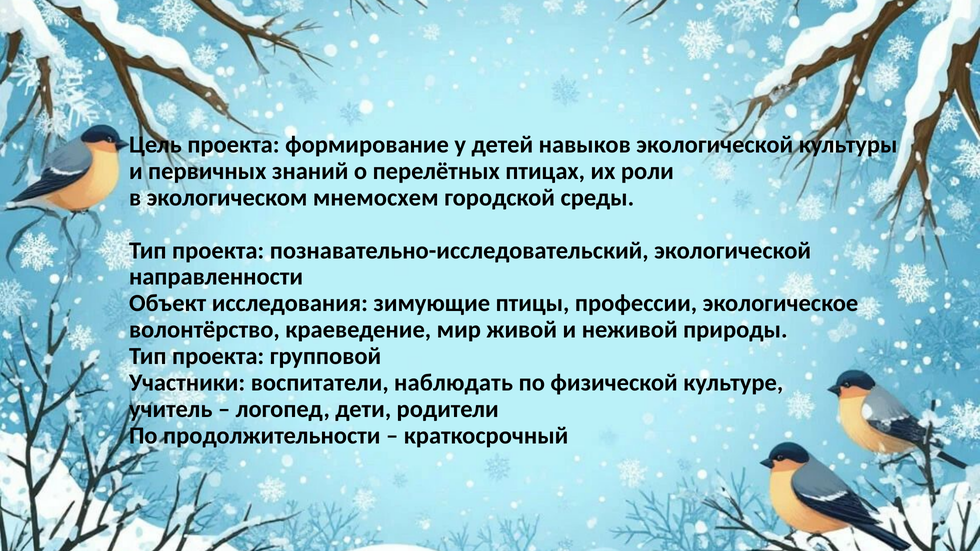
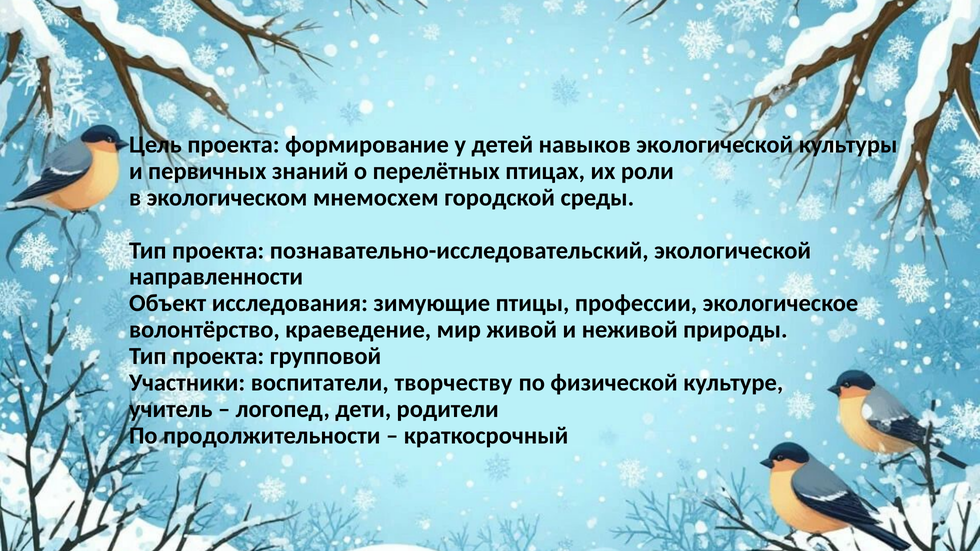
наблюдать: наблюдать -> творчеству (454, 383)
